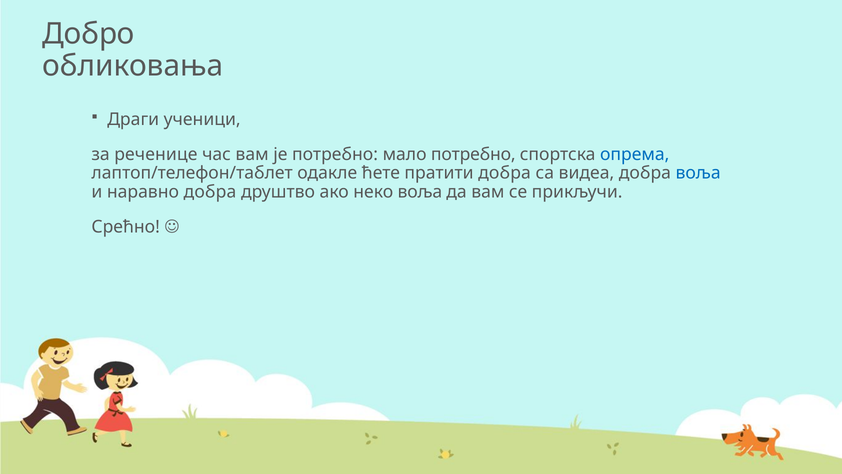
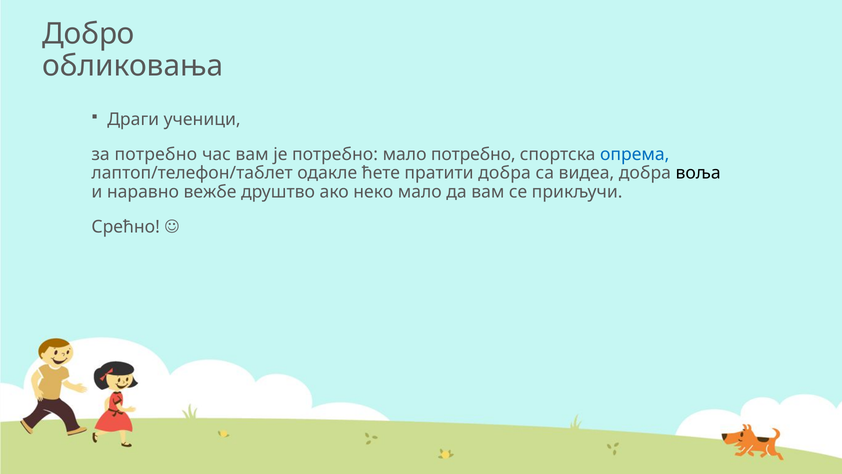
за реченице: реченице -> потребно (156, 154)
воља colour: blue -> black (698, 173)
наравно добра: добра -> вежбе (210, 192)
неко воља: воља -> мало (420, 192)
